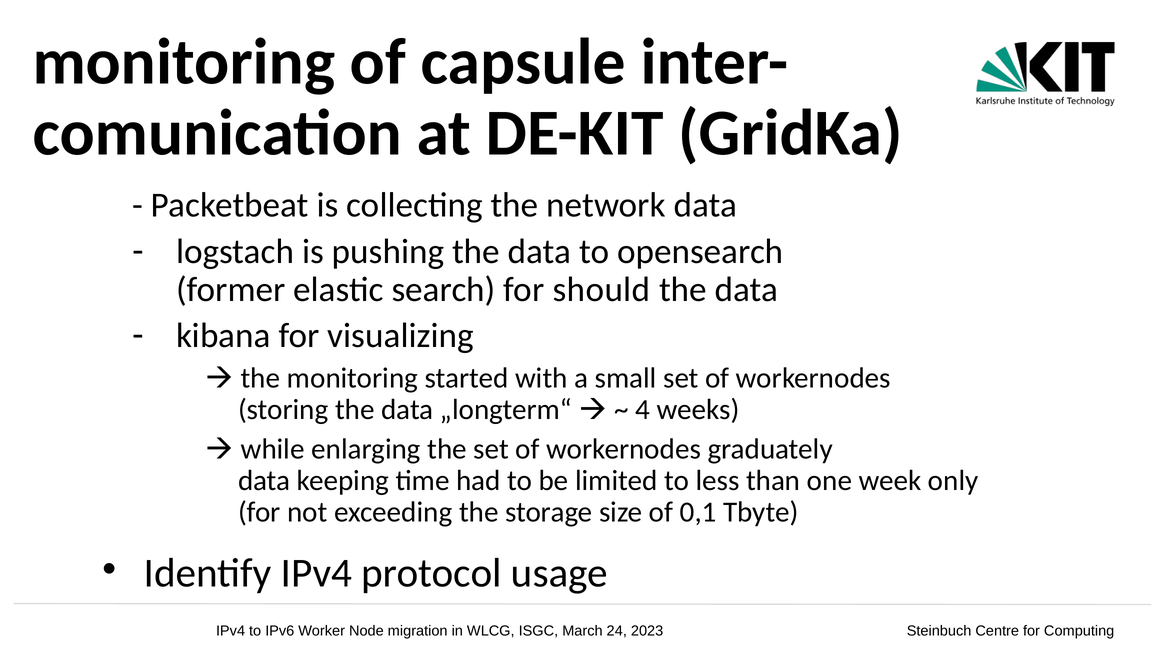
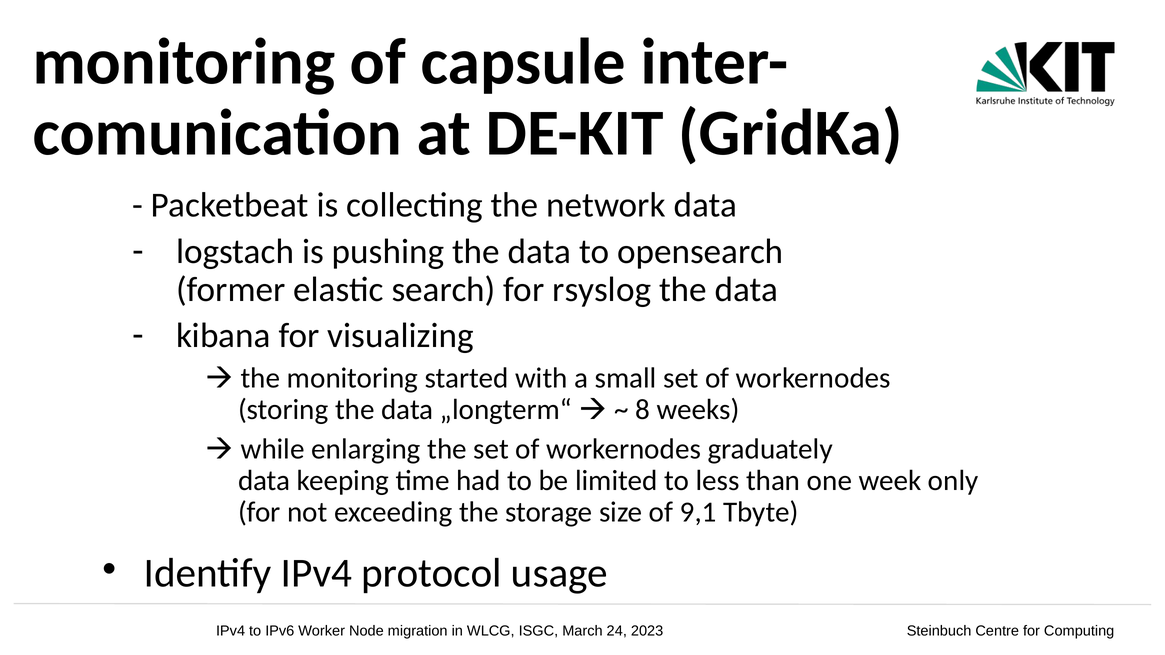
should: should -> rsyslog (602, 290)
4: 4 -> 8 (643, 410)
0,1: 0,1 -> 9,1 (698, 512)
